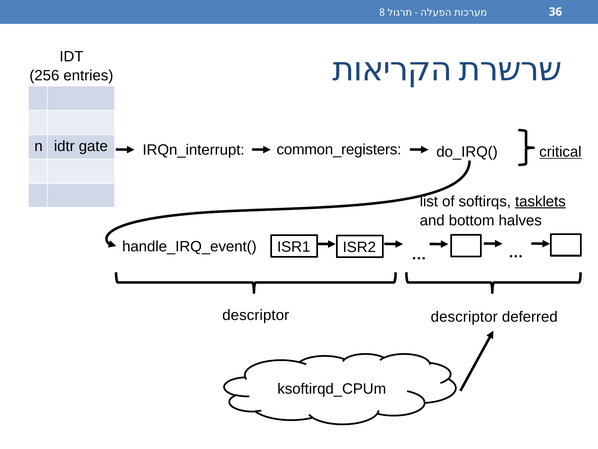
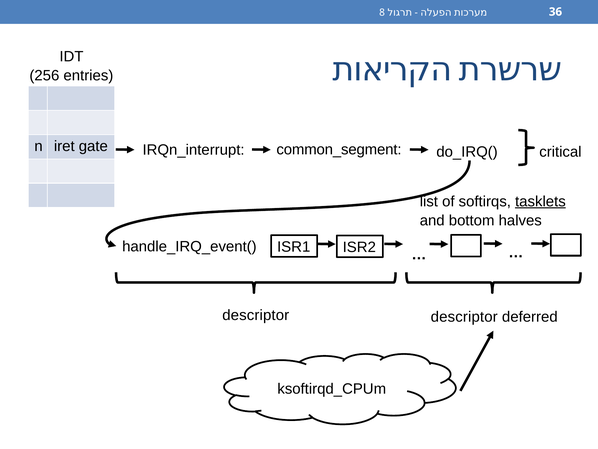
idtr: idtr -> iret (64, 146)
common_registers: common_registers -> common_segment (339, 149)
critical underline: present -> none (560, 152)
